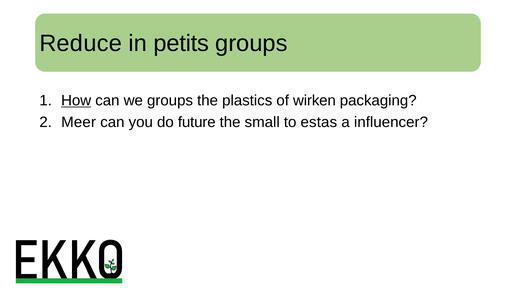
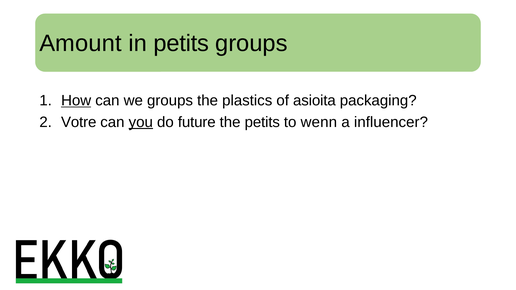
Reduce: Reduce -> Amount (81, 43)
wirken: wirken -> asioita (314, 101)
Meer: Meer -> Votre (79, 122)
you underline: none -> present (141, 122)
the small: small -> petits (262, 122)
estas: estas -> wenn (319, 122)
